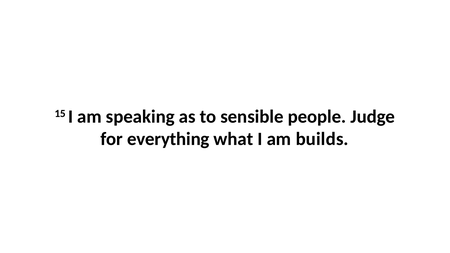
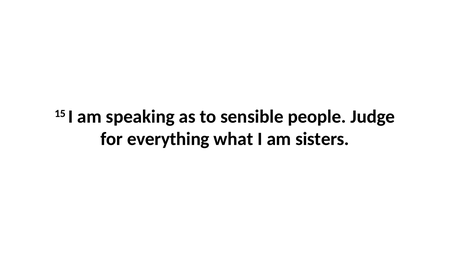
builds: builds -> sisters (322, 139)
